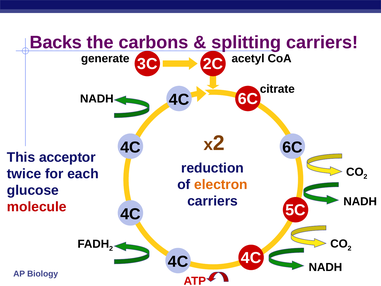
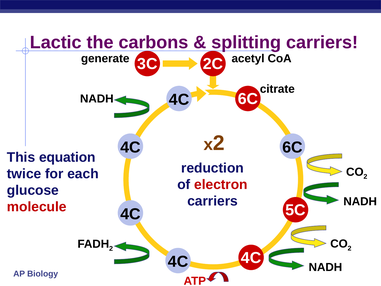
Backs: Backs -> Lactic (56, 43)
acceptor: acceptor -> equation (67, 157)
electron colour: orange -> red (221, 184)
